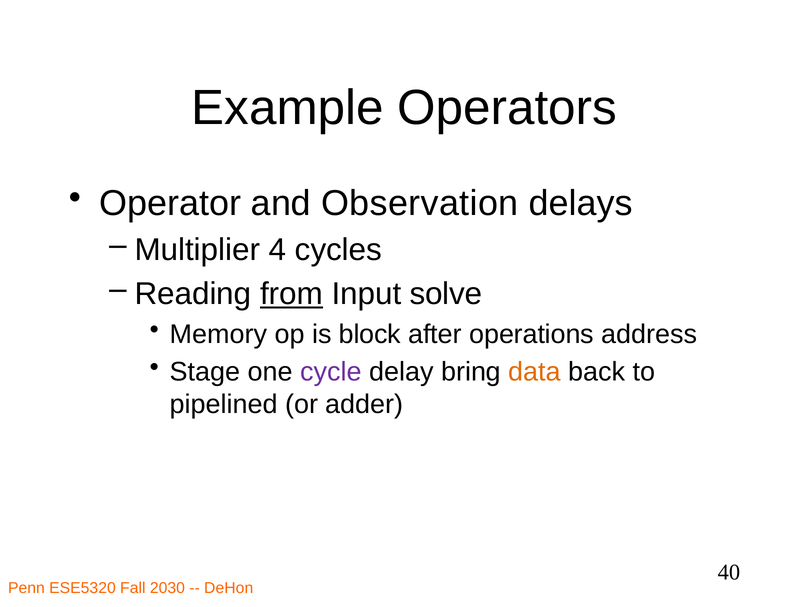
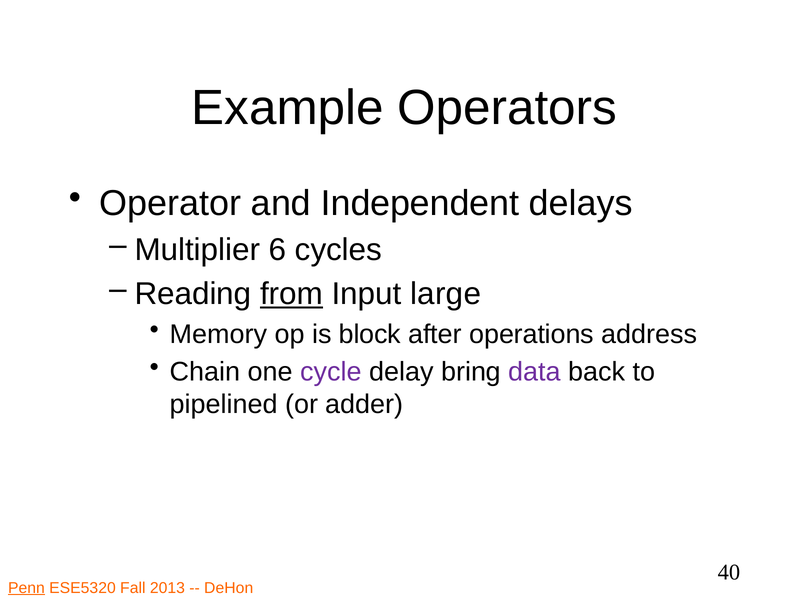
Observation: Observation -> Independent (420, 203)
4: 4 -> 6 (277, 250)
solve: solve -> large (446, 294)
Stage: Stage -> Chain (205, 372)
data colour: orange -> purple (535, 372)
Penn underline: none -> present (26, 588)
2030: 2030 -> 2013 (167, 588)
